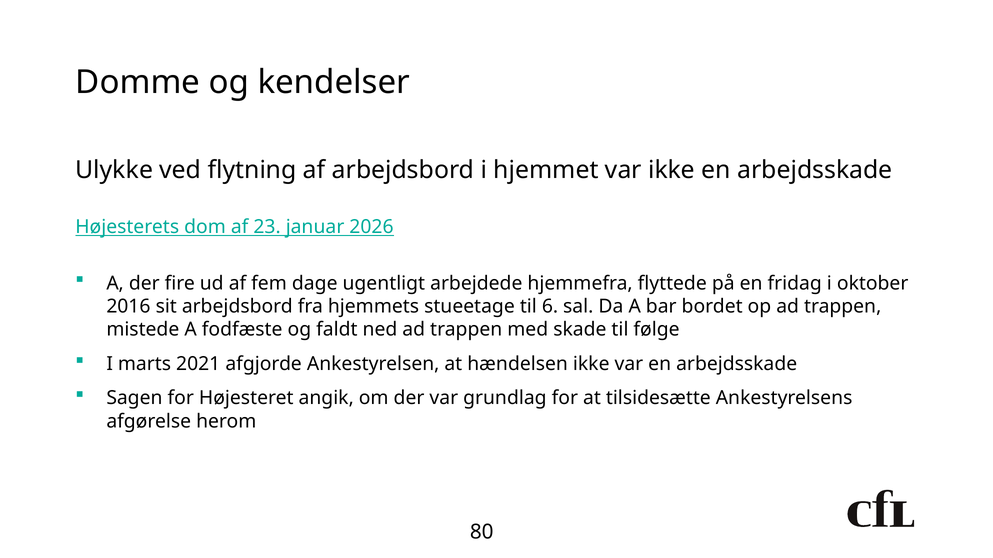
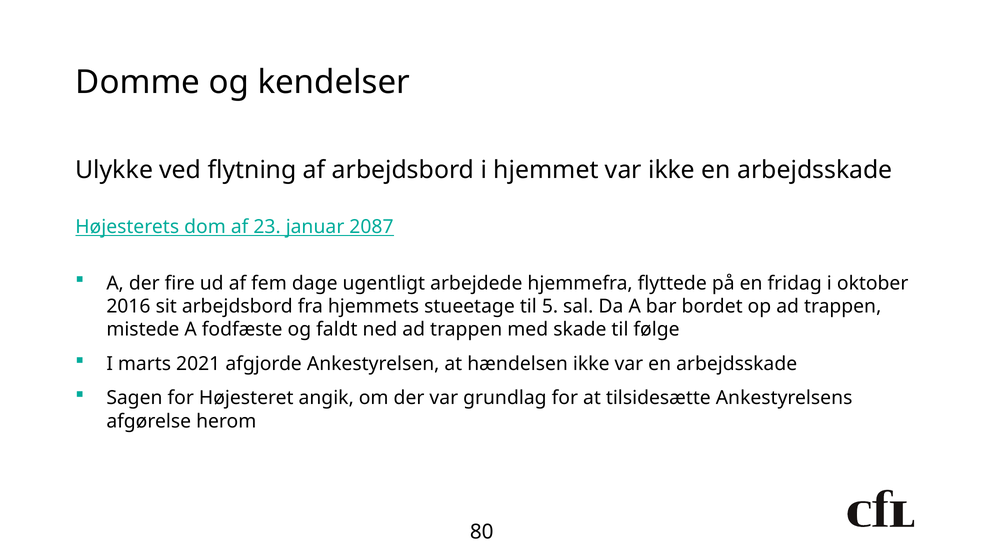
2026: 2026 -> 2087 (371, 227)
6: 6 -> 5 (550, 307)
